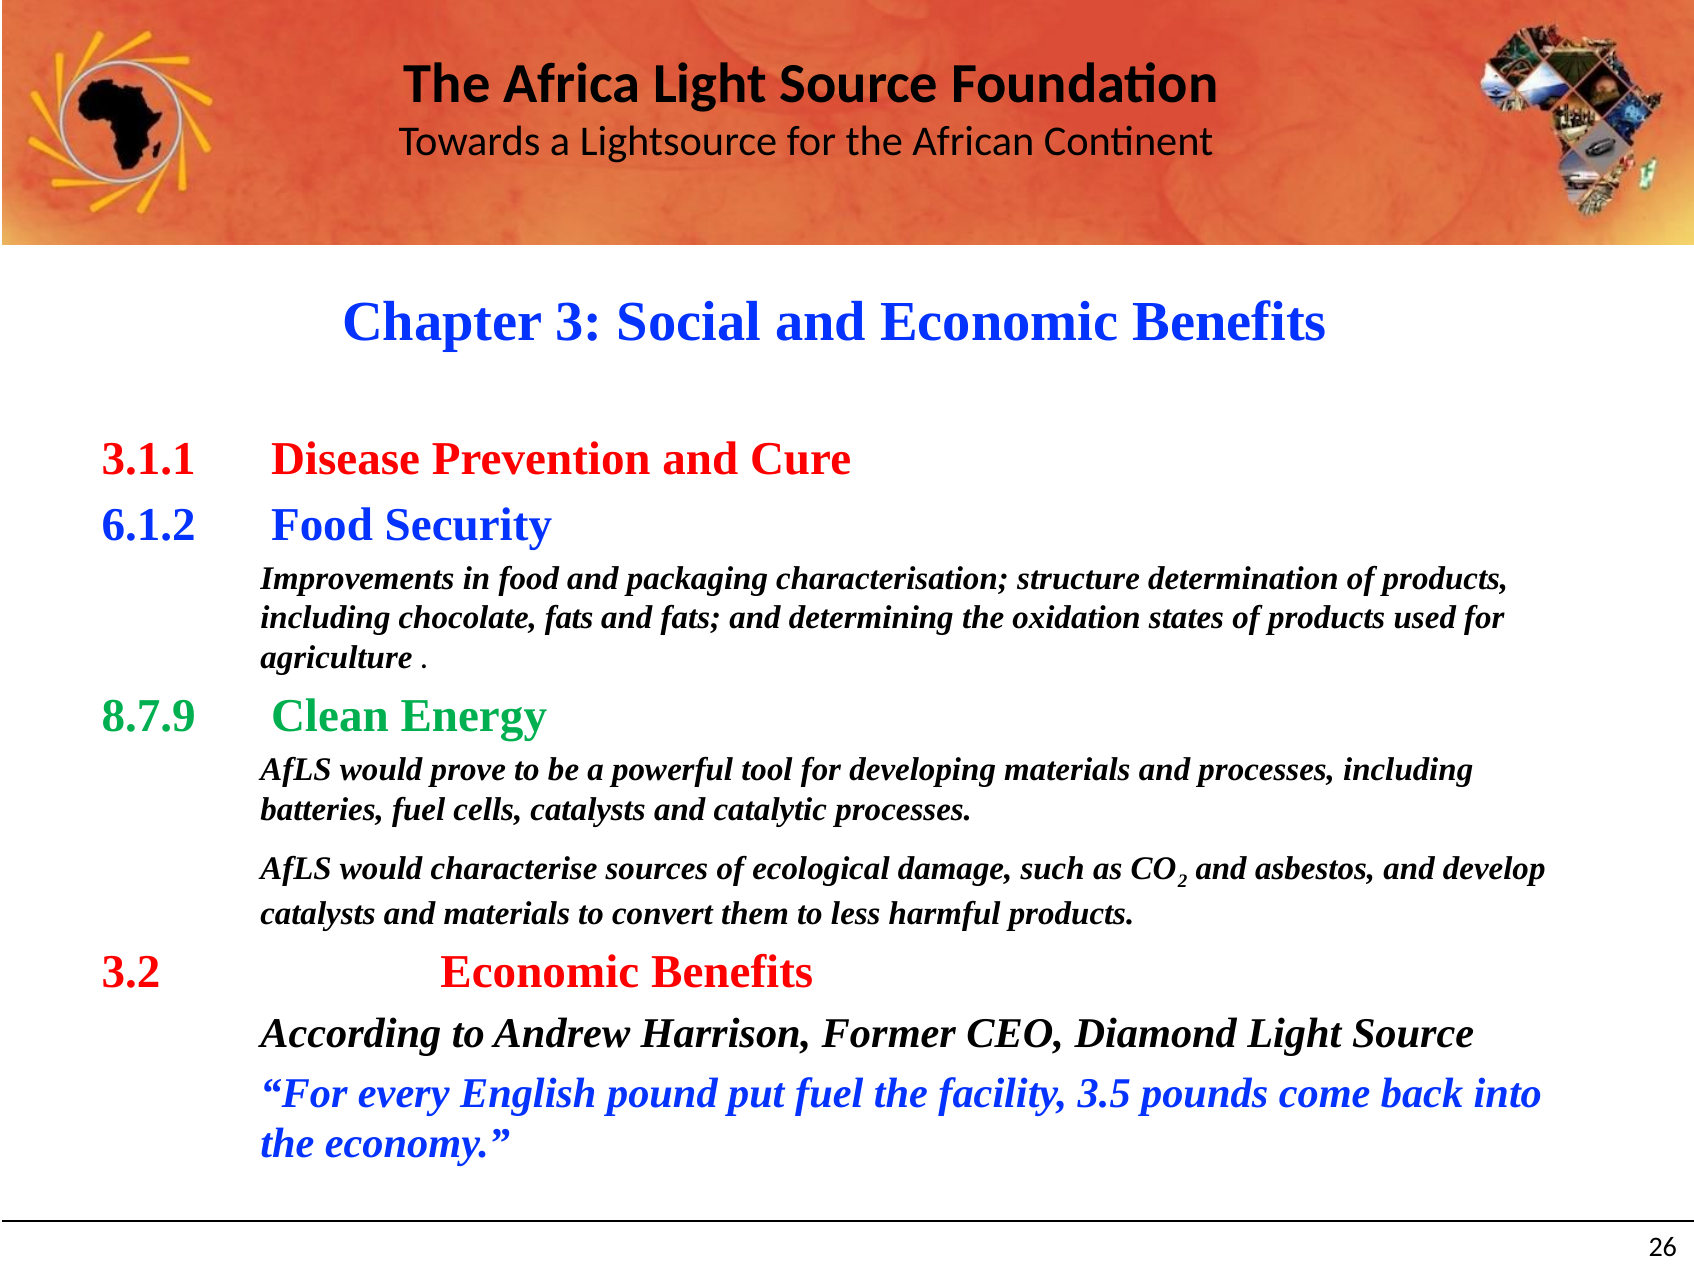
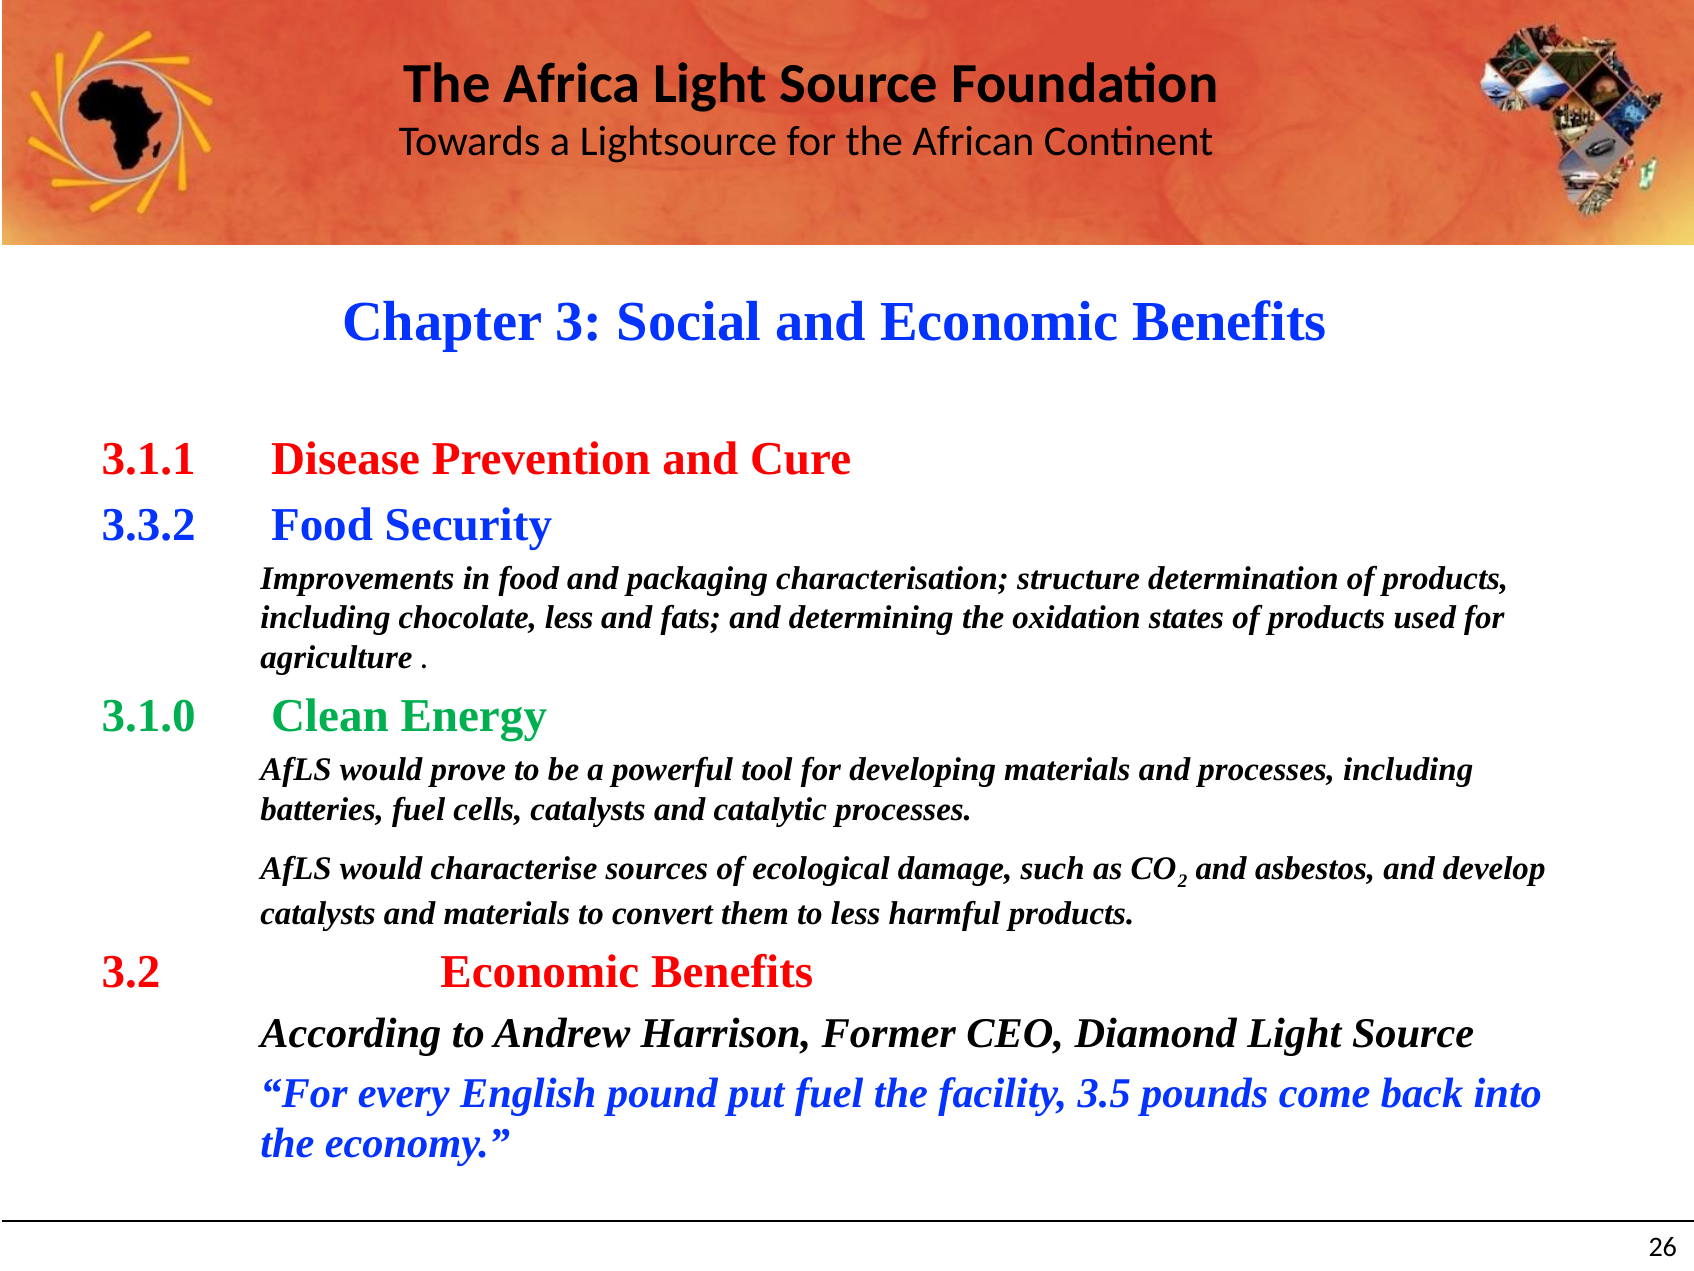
6.1.2: 6.1.2 -> 3.3.2 (149, 525)
chocolate fats: fats -> less (569, 618)
8.7.9: 8.7.9 -> 3.1.0 (149, 716)
